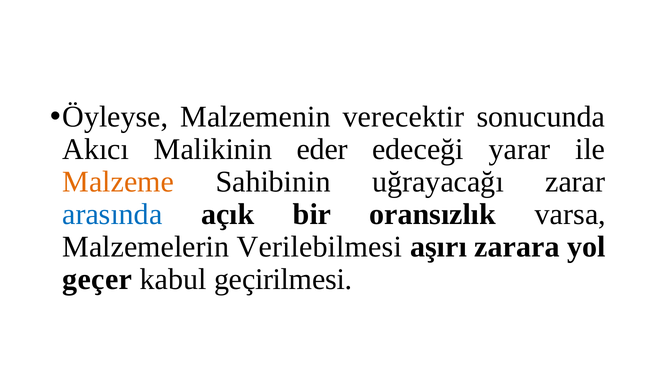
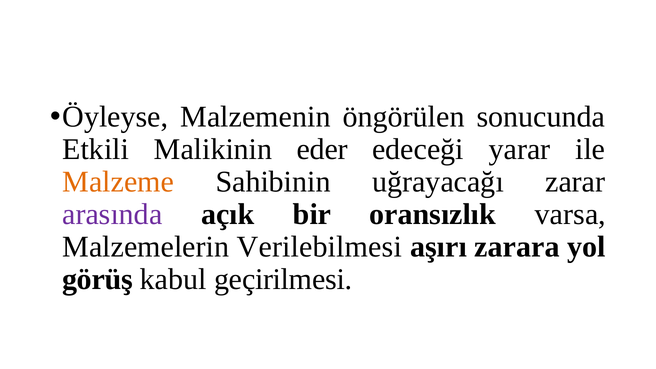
verecektir: verecektir -> öngörülen (404, 117)
Akıcı: Akıcı -> Etkili (96, 149)
arasında colour: blue -> purple (112, 214)
geçer: geçer -> görüş (97, 279)
